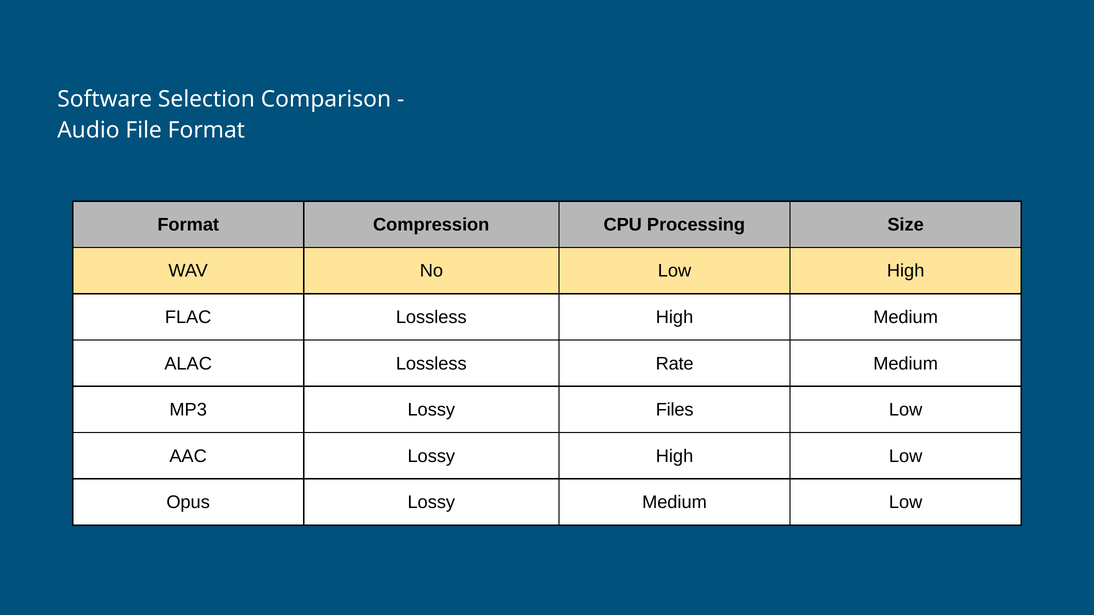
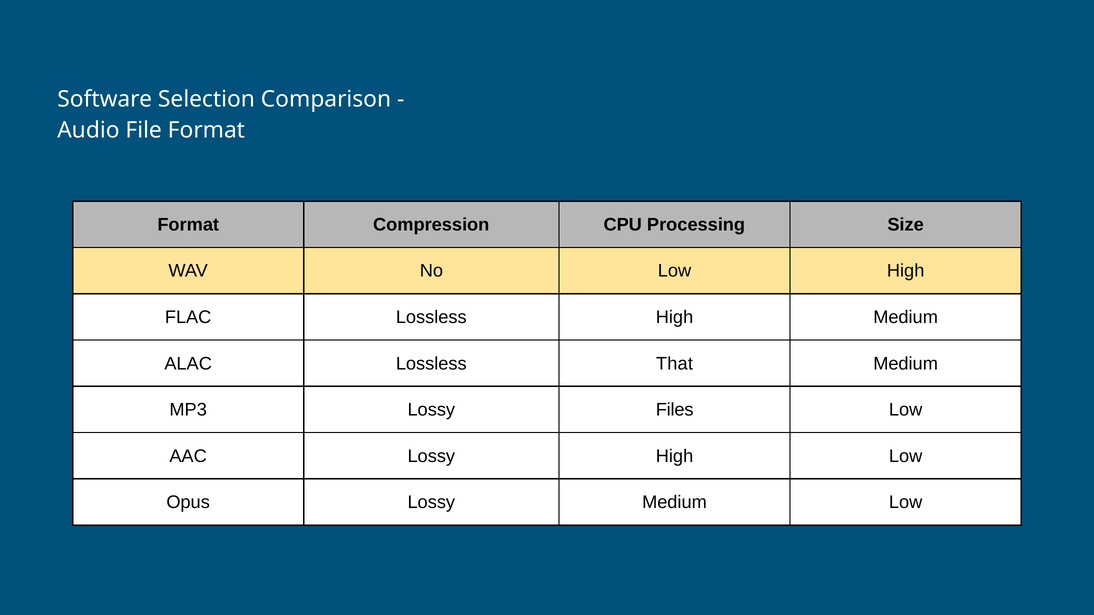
Rate: Rate -> That (674, 364)
